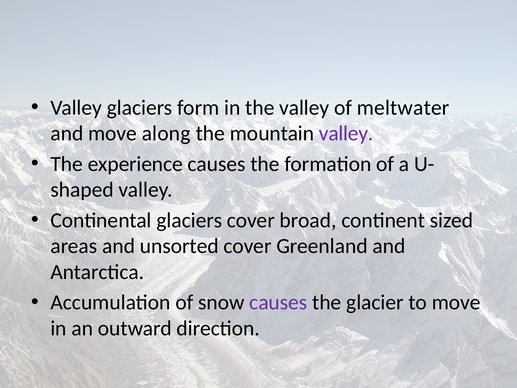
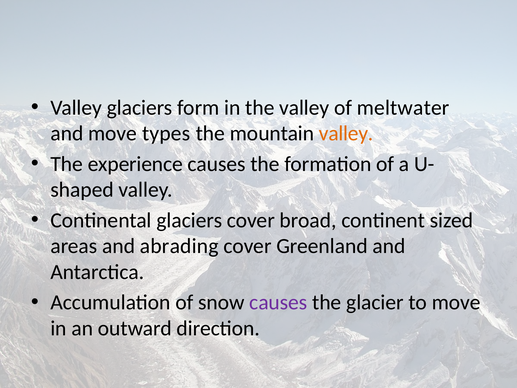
along: along -> types (166, 133)
valley colour: purple -> orange (346, 133)
unsorted: unsorted -> abrading (179, 246)
